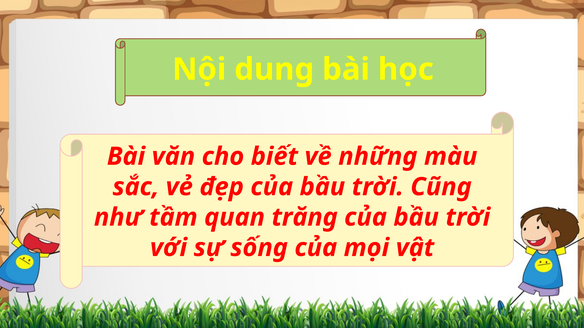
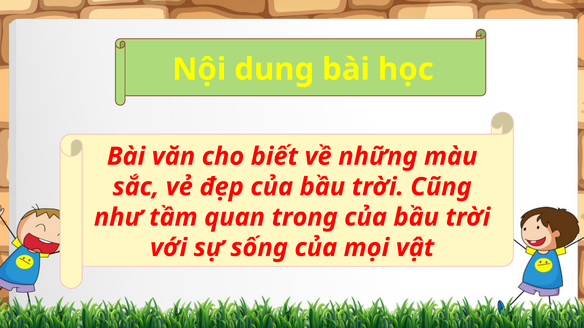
trăng: trăng -> trong (305, 218)
